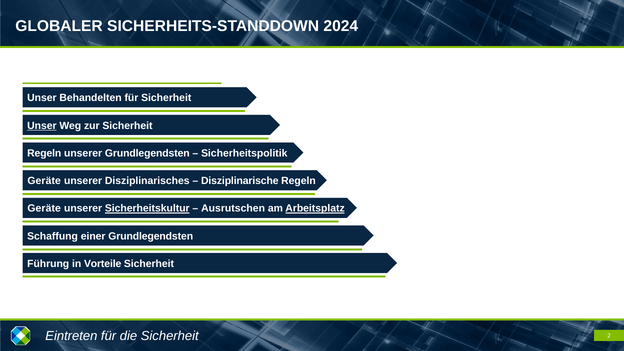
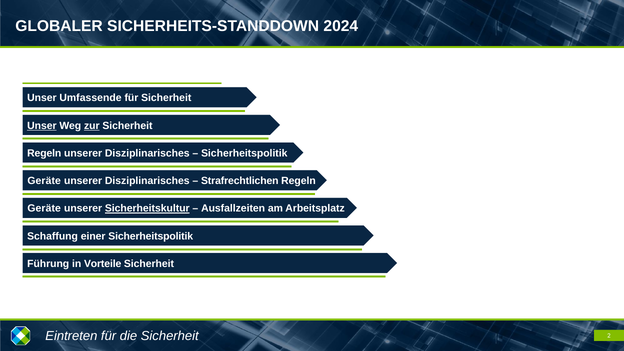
Behandelten: Behandelten -> Umfassende (91, 98)
zur underline: none -> present (92, 126)
Grundlegendsten: Grundlegendsten -> Disziplinarisches (147, 153)
Disziplinarische: Disziplinarische -> Strafrechtlichen (240, 181)
Ausrutschen: Ausrutschen -> Ausfallzeiten (233, 209)
Arbeitsplatz underline: present -> none (315, 209)
einer Grundlegendsten: Grundlegendsten -> Sicherheitspolitik (151, 236)
